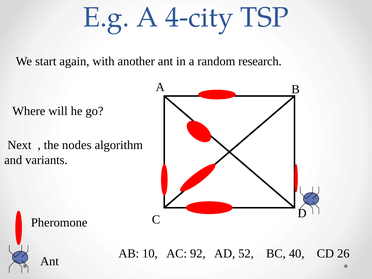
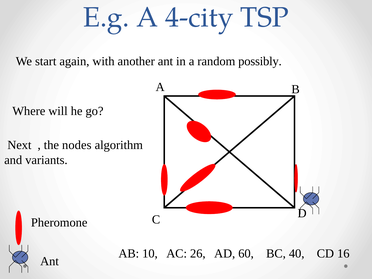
research: research -> possibly (260, 61)
92: 92 -> 26 (198, 254)
52: 52 -> 60 (246, 254)
26: 26 -> 16 (343, 254)
